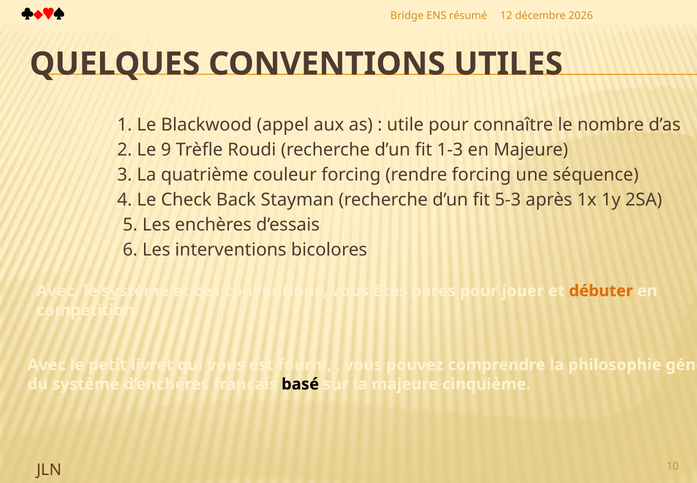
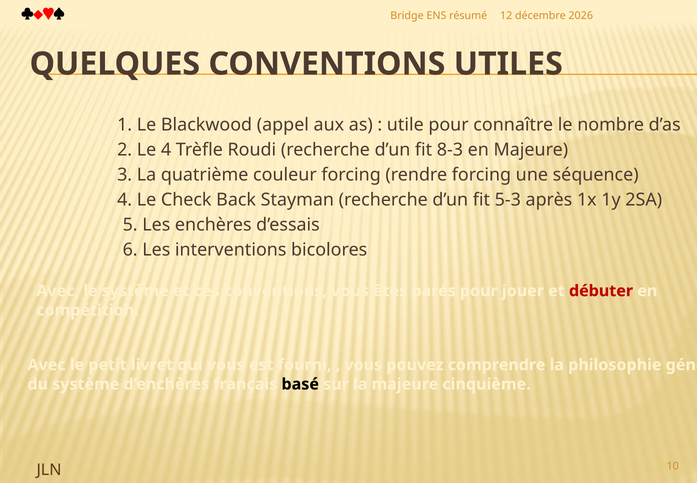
Le 9: 9 -> 4 (166, 150)
1-3: 1-3 -> 8-3 (450, 150)
débuter colour: orange -> red (601, 291)
